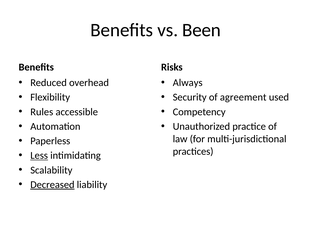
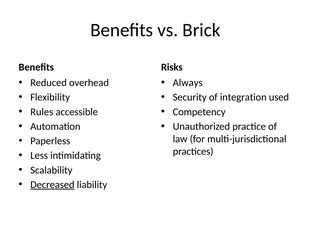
Been: Been -> Brick (201, 30)
agreement: agreement -> integration (243, 97)
Less underline: present -> none (39, 155)
